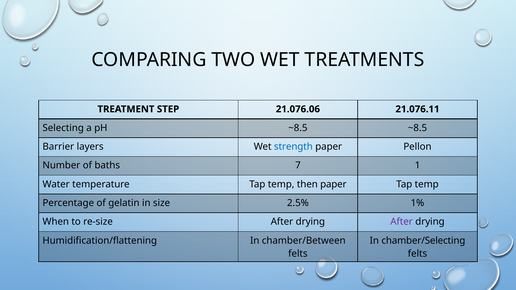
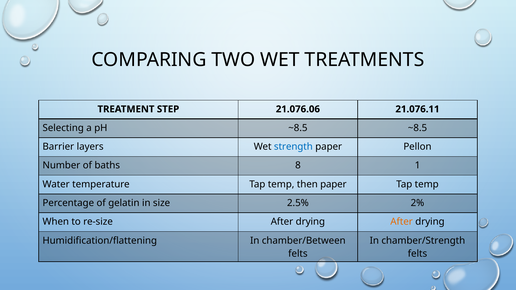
7: 7 -> 8 (298, 166)
1%: 1% -> 2% (417, 203)
After colour: purple -> orange (402, 222)
chamber/Selecting: chamber/Selecting -> chamber/Strength (423, 241)
